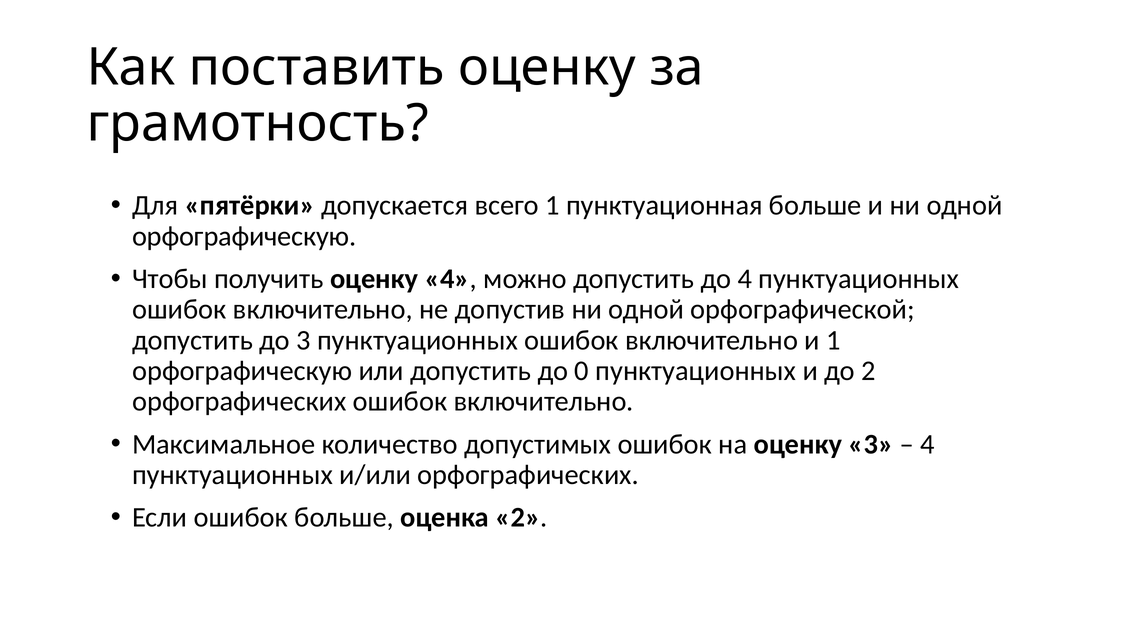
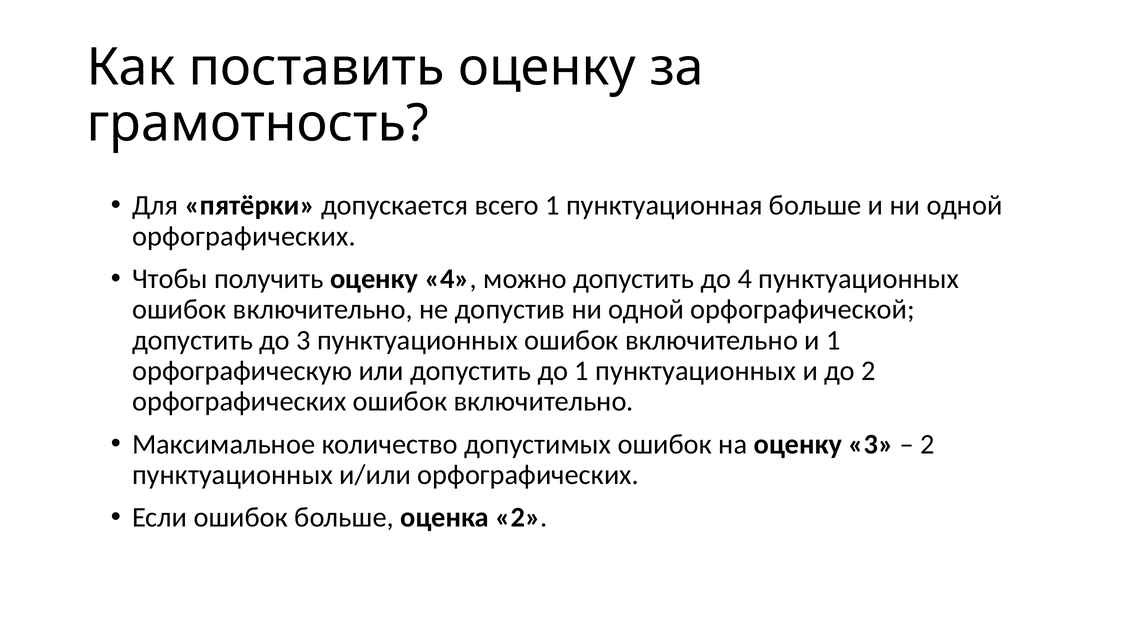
орфографическую: орфографическую -> орфографических (244, 236)
до 0: 0 -> 1 (582, 371)
4: 4 -> 2 (928, 444)
